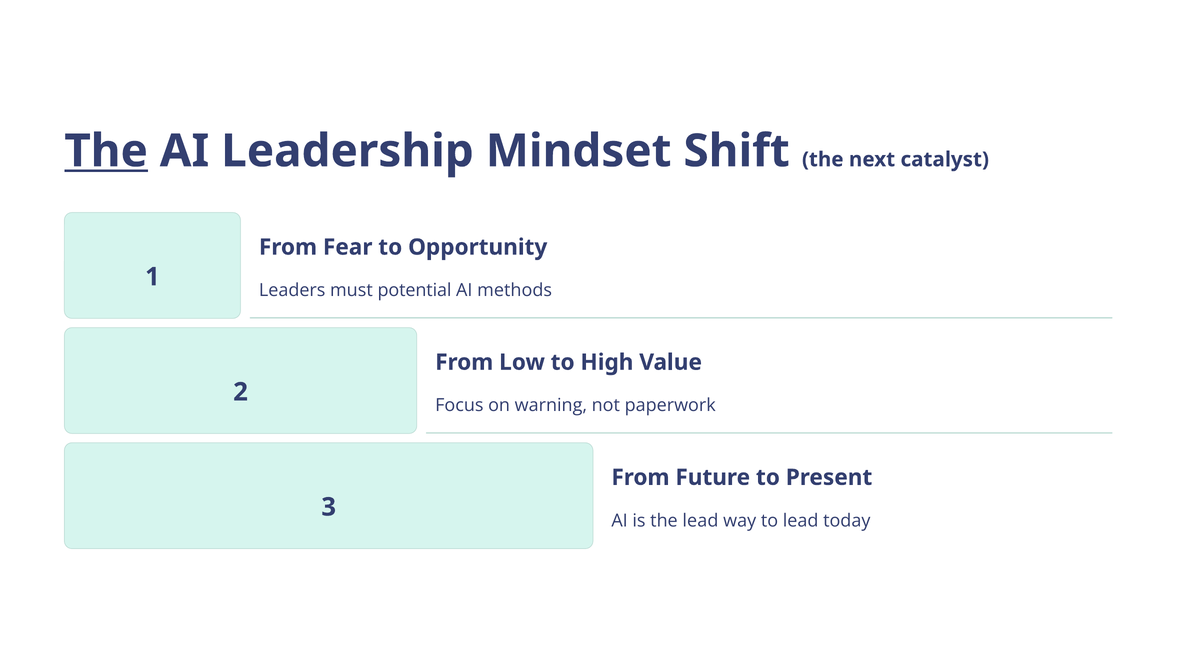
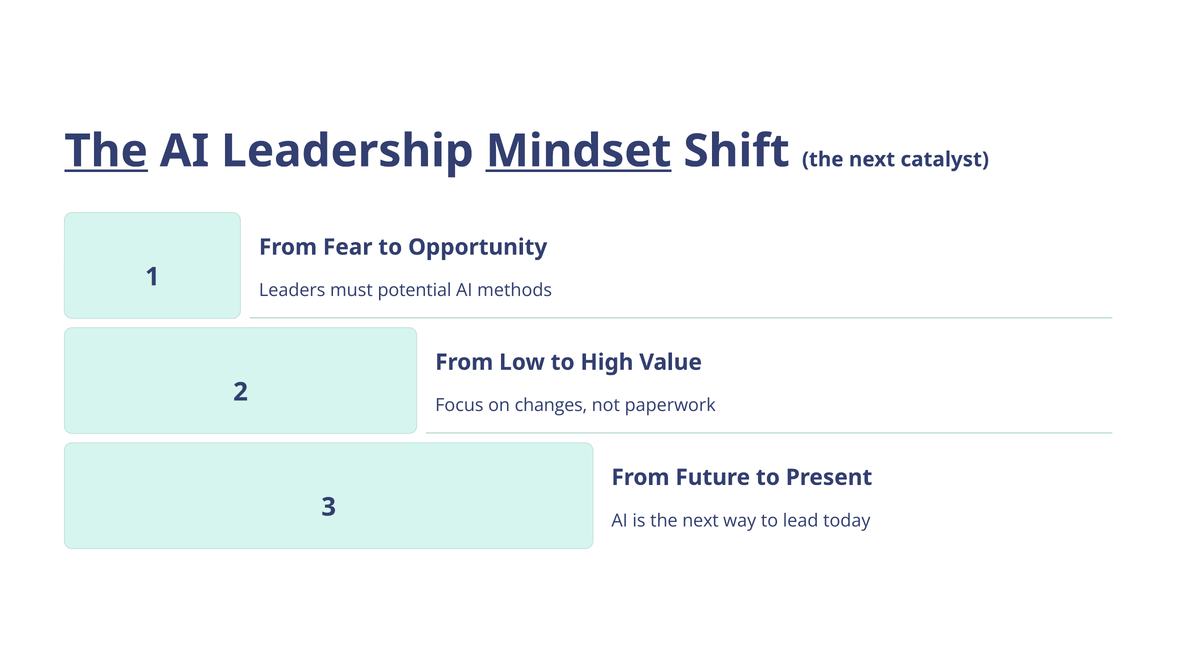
Mindset underline: none -> present (579, 151)
warning: warning -> changes (551, 406)
is the lead: lead -> next (701, 521)
